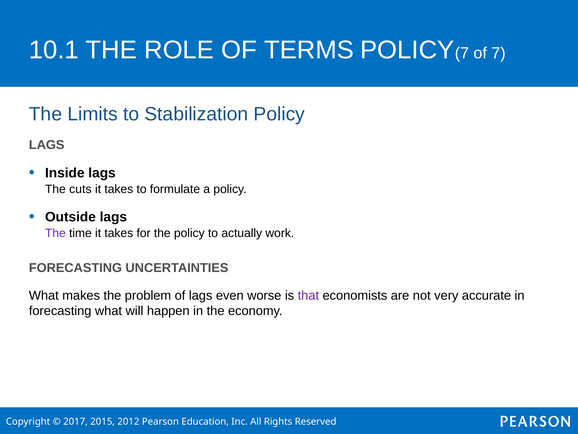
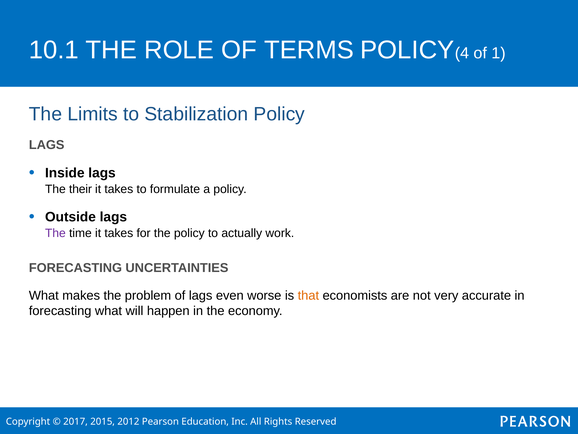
POLICY 7: 7 -> 4 (462, 53)
of 7: 7 -> 1 (499, 53)
cuts: cuts -> their (81, 189)
that colour: purple -> orange (308, 295)
